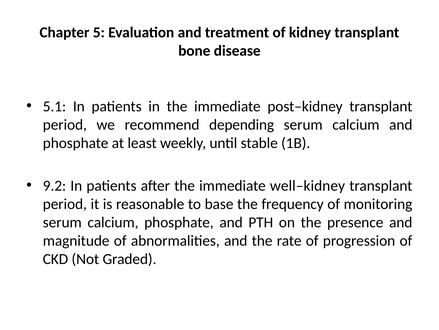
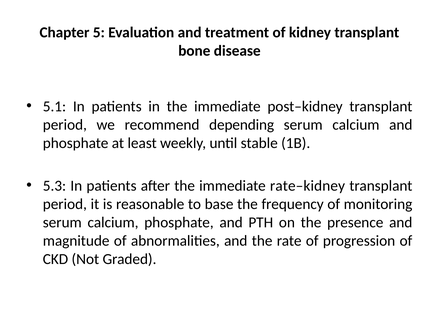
9.2: 9.2 -> 5.3 (54, 185)
well–kidney: well–kidney -> rate–kidney (307, 185)
